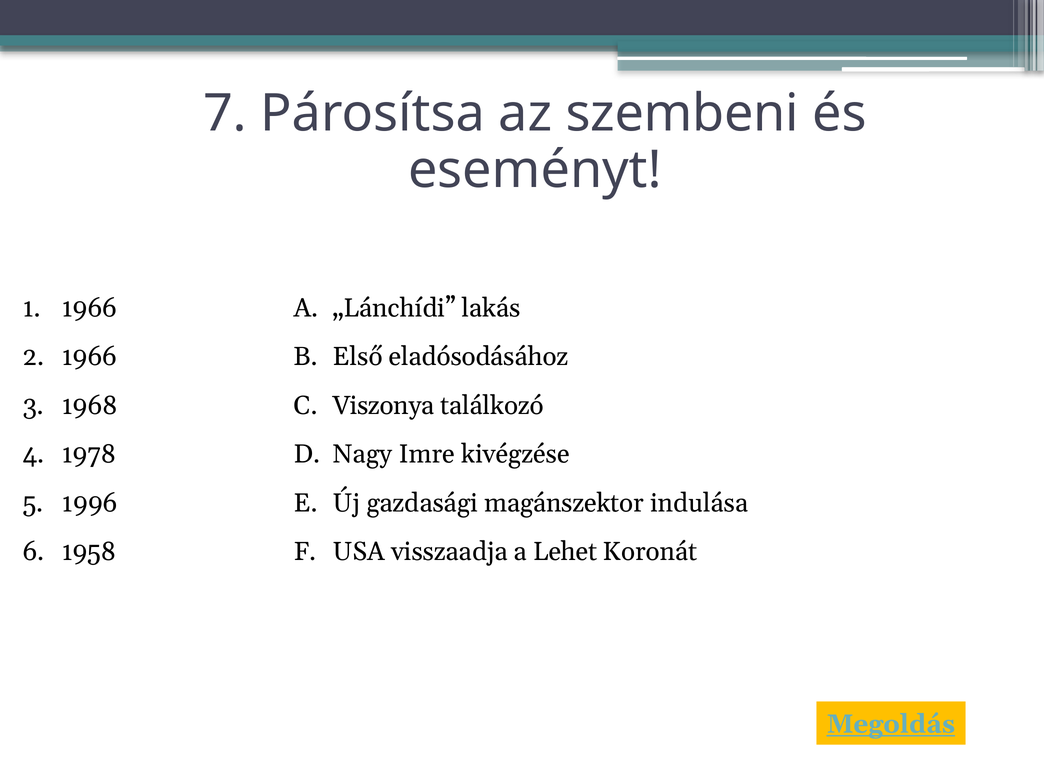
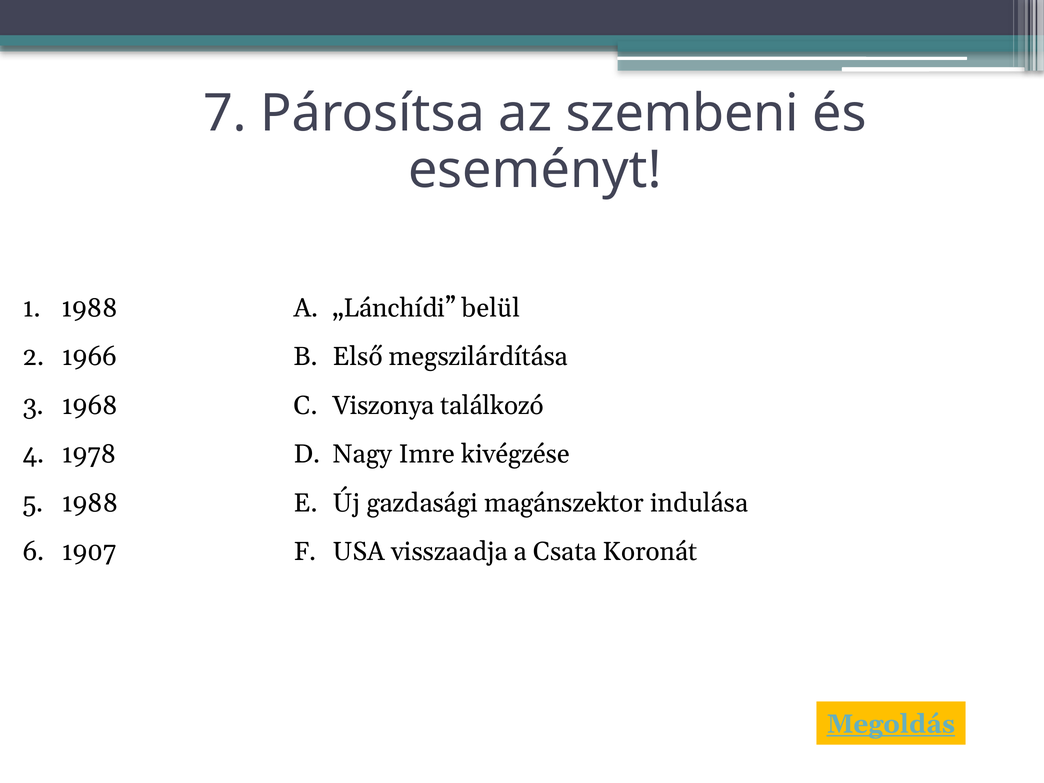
1966: 1966 -> 1988 (89, 308)
lakás: lakás -> belül (491, 308)
eladósodásához: eladósodásához -> megszilárdítása (478, 357)
1996: 1996 -> 1988 (90, 503)
1958: 1958 -> 1907 (89, 552)
Lehet: Lehet -> Csata (565, 552)
